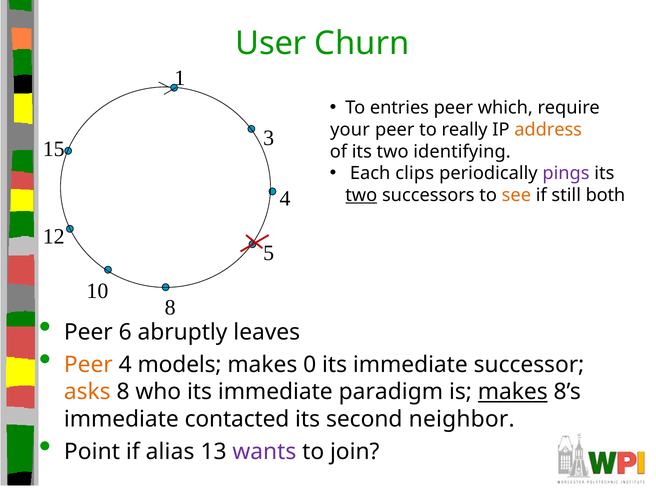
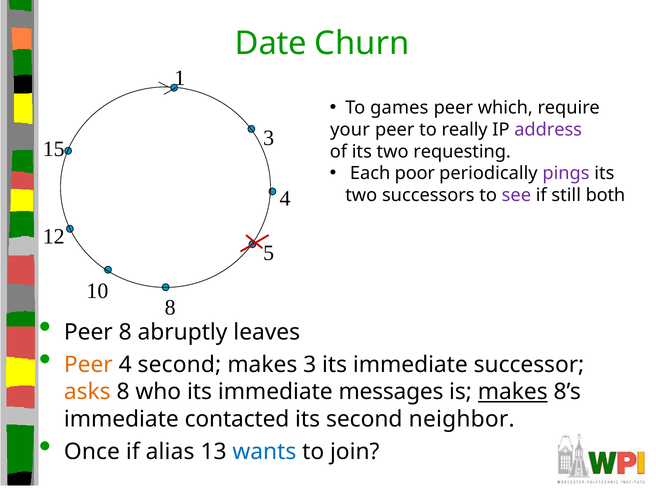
User: User -> Date (271, 43)
entries: entries -> games (399, 108)
address colour: orange -> purple (548, 130)
identifying: identifying -> requesting (462, 152)
clips: clips -> poor (415, 173)
two underline: present -> none (361, 195)
see colour: orange -> purple (516, 195)
Peer 6: 6 -> 8 (125, 332)
4 models: models -> second (179, 365)
makes 0: 0 -> 3 (310, 365)
paradigm: paradigm -> messages (391, 392)
Point: Point -> Once (92, 452)
wants colour: purple -> blue (264, 452)
